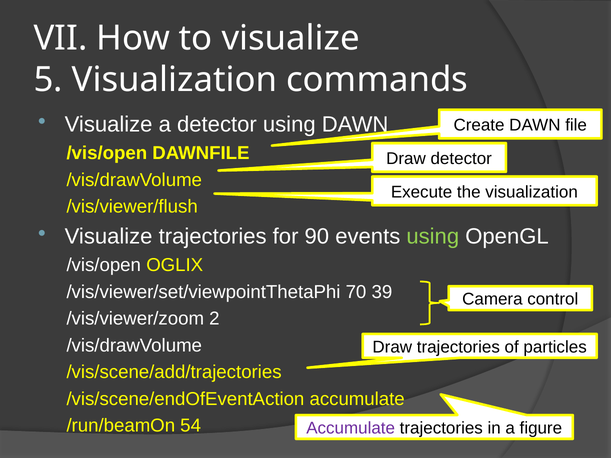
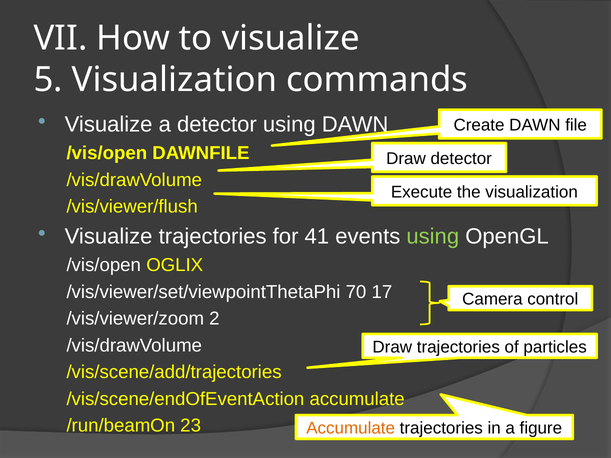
90: 90 -> 41 (317, 237)
39: 39 -> 17 (382, 292)
54: 54 -> 23 (191, 426)
Accumulate colour: purple -> orange (351, 428)
